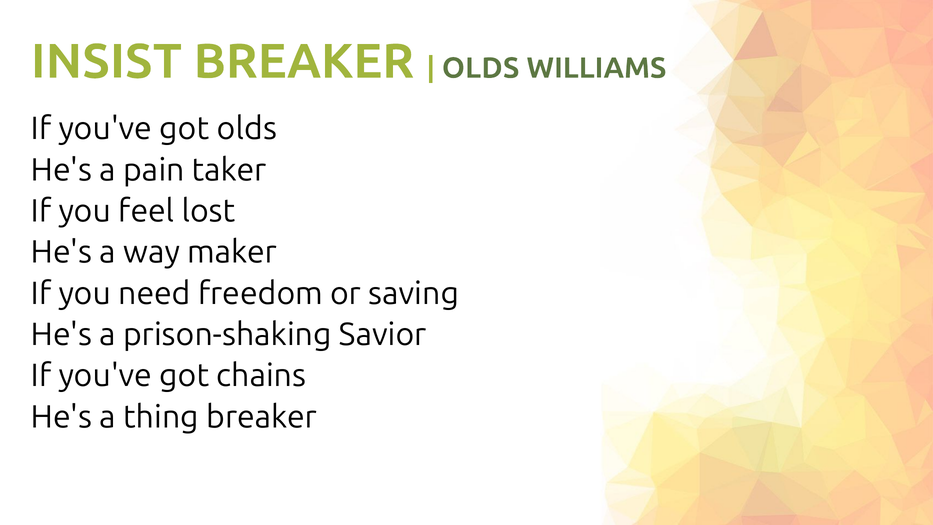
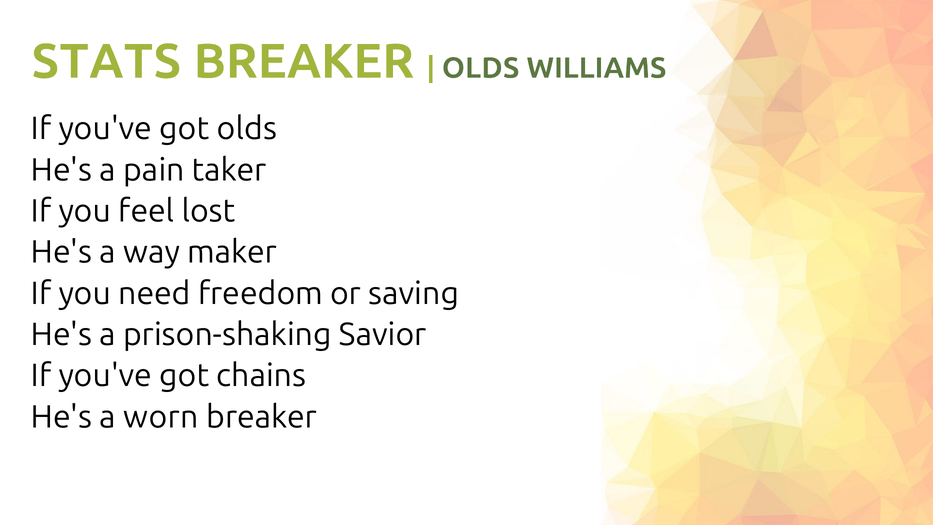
INSIST: INSIST -> STATS (106, 62)
thing: thing -> worn (161, 417)
